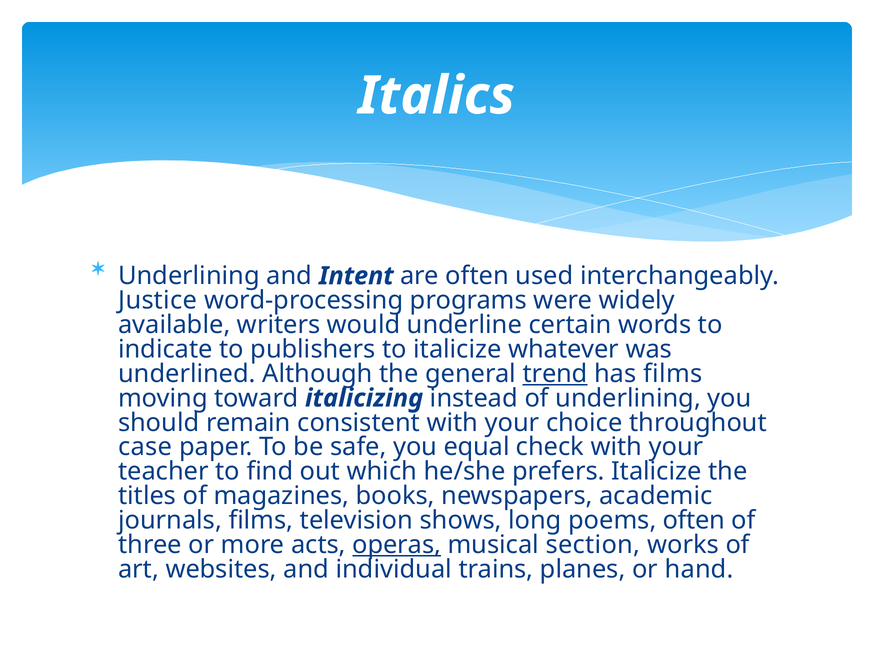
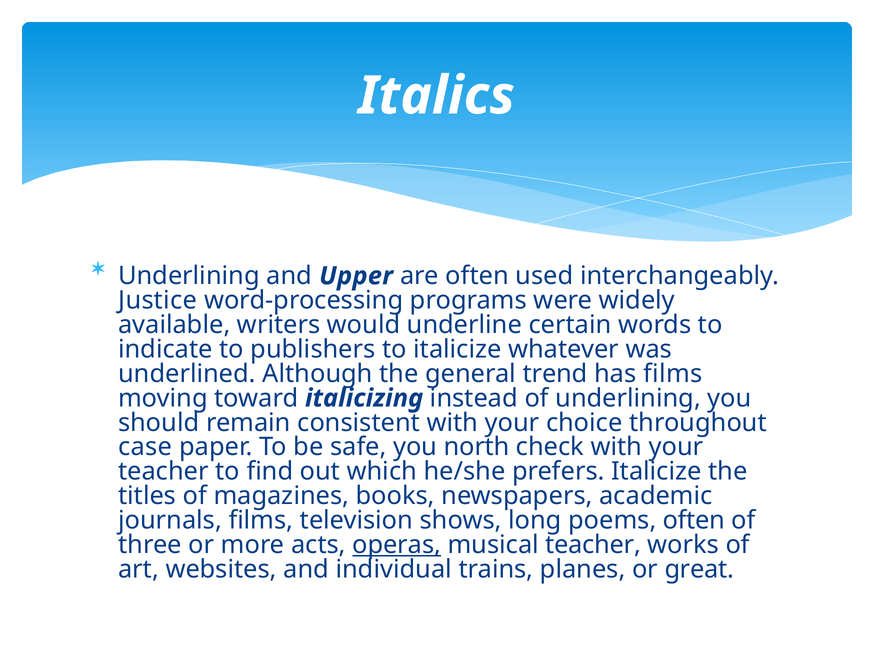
Intent: Intent -> Upper (356, 276)
trend underline: present -> none (555, 374)
equal: equal -> north (477, 447)
musical section: section -> teacher (593, 545)
hand: hand -> great (699, 569)
